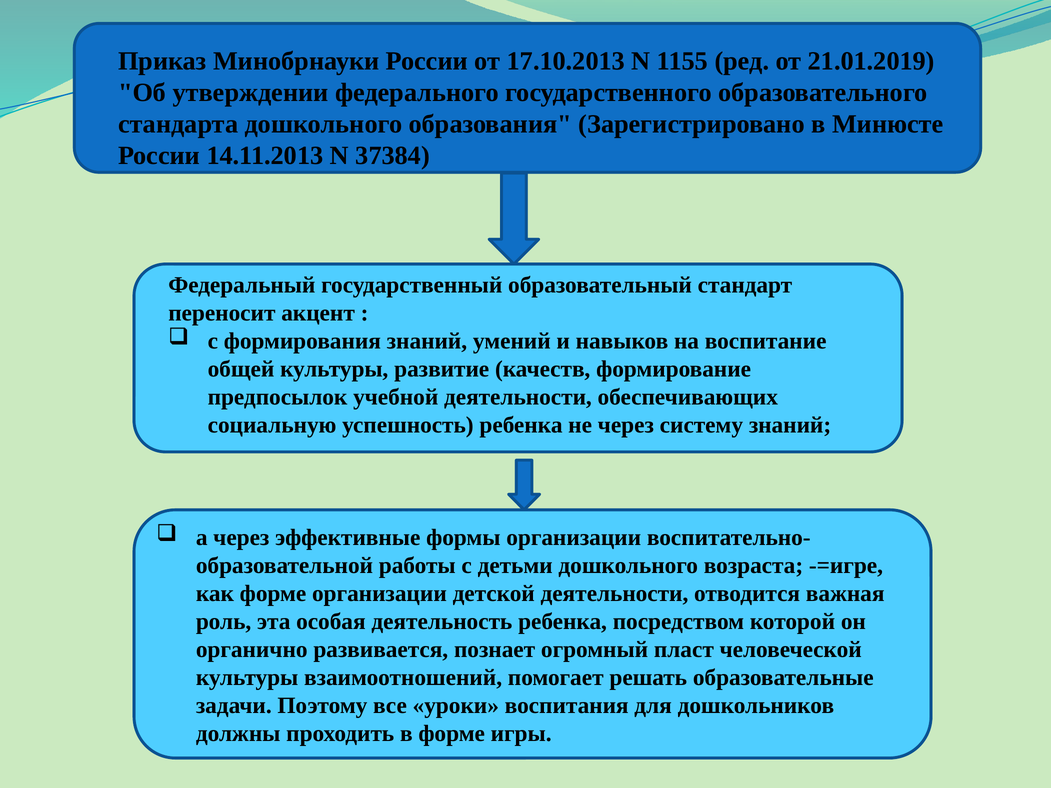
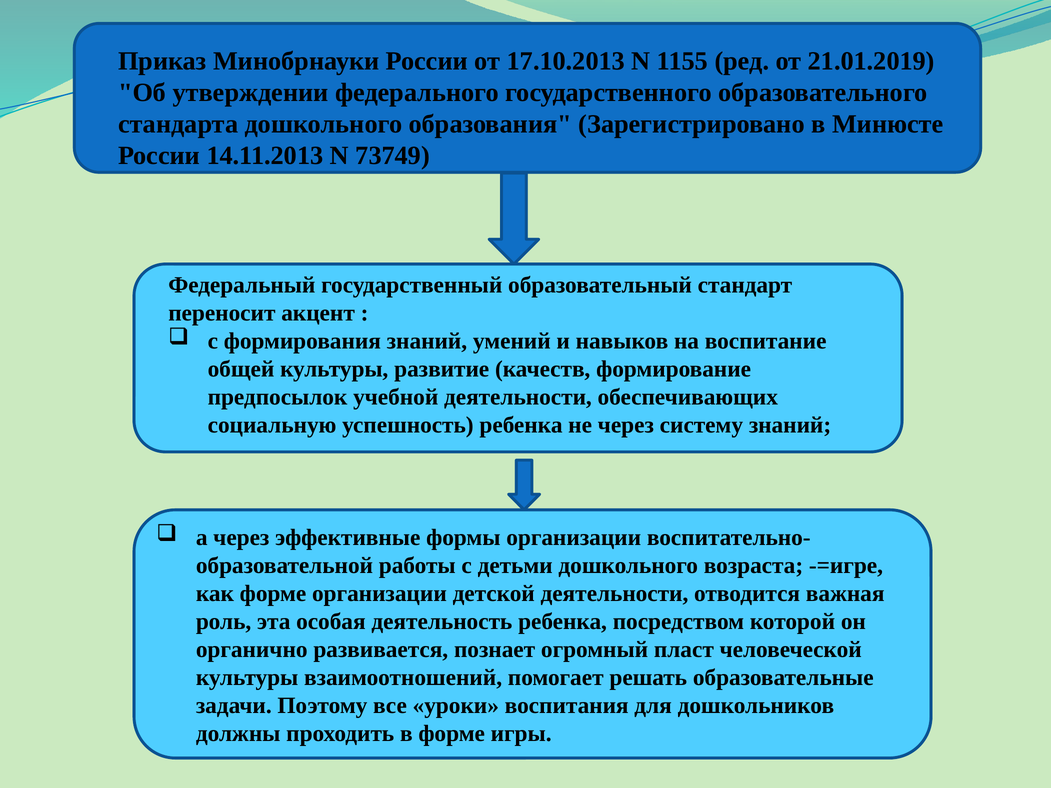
37384: 37384 -> 73749 (393, 156)
